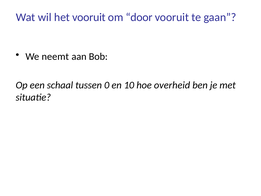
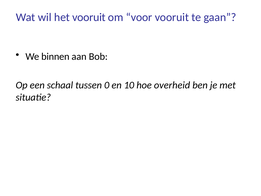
door: door -> voor (139, 17)
neemt: neemt -> binnen (55, 56)
